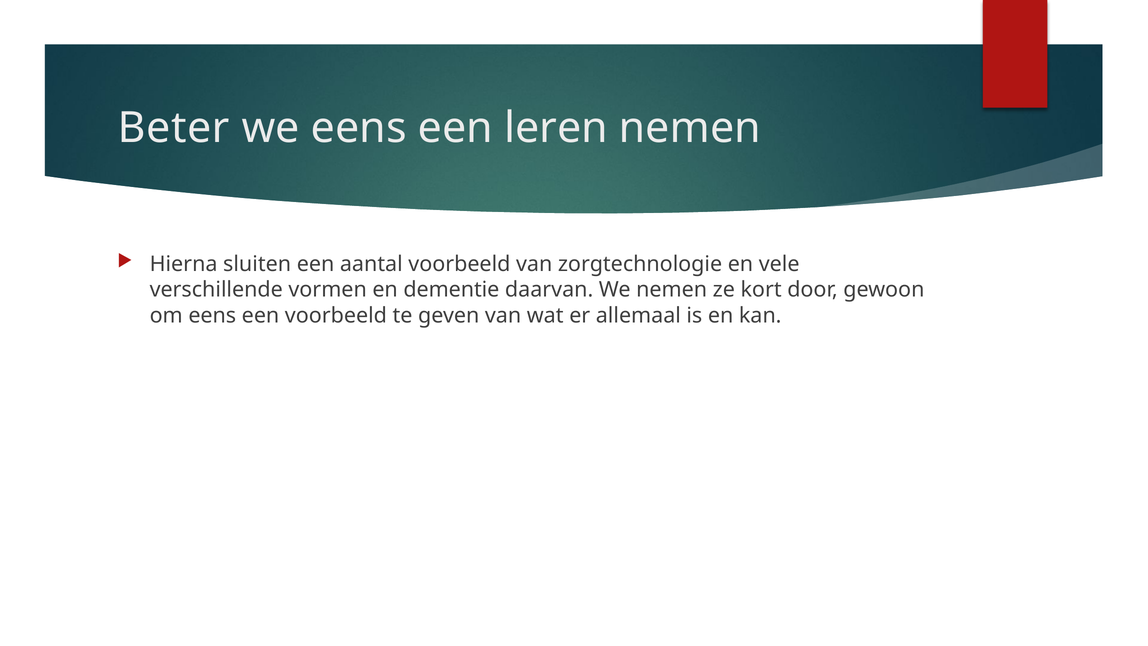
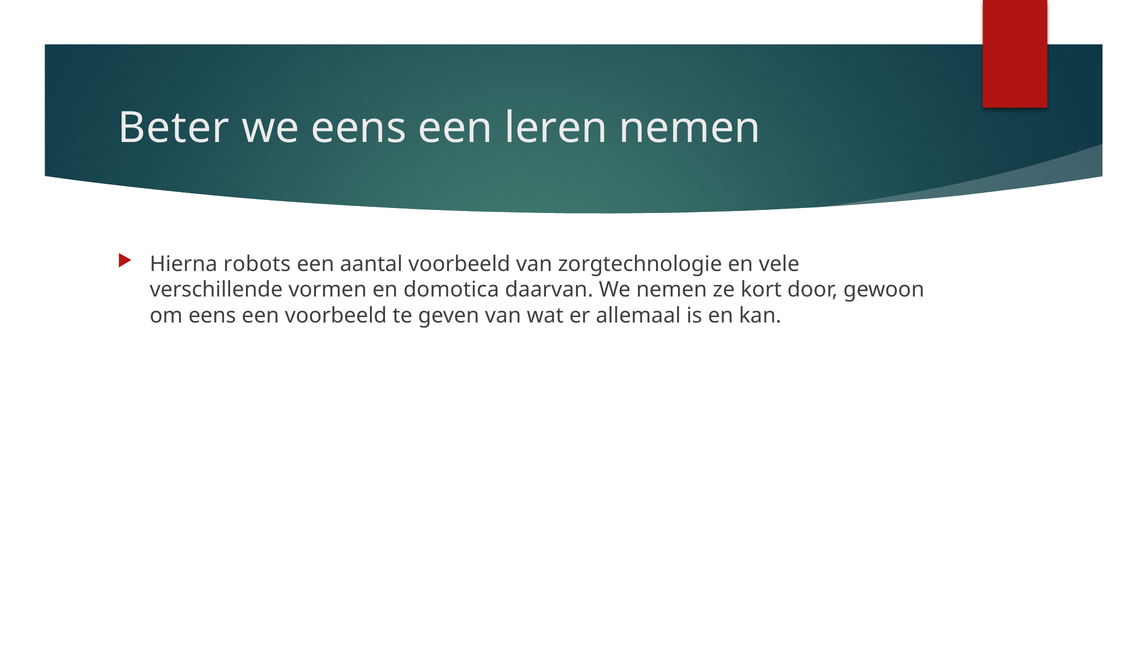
sluiten: sluiten -> robots (257, 264)
dementie: dementie -> domotica (451, 290)
